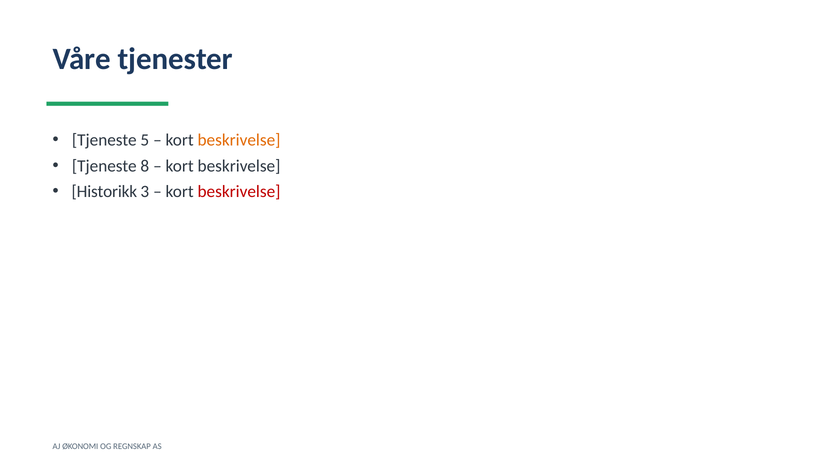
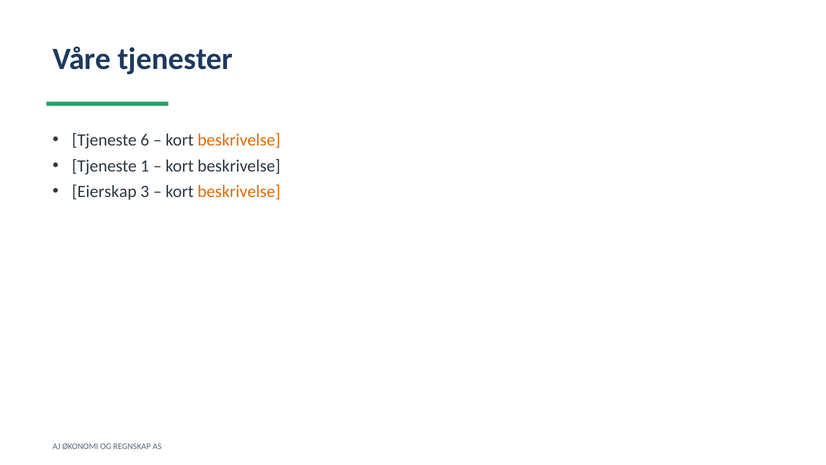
5: 5 -> 6 (145, 140)
8: 8 -> 1 (145, 166)
Historikk: Historikk -> Eierskap (104, 192)
beskrivelse colour: red -> orange (239, 192)
